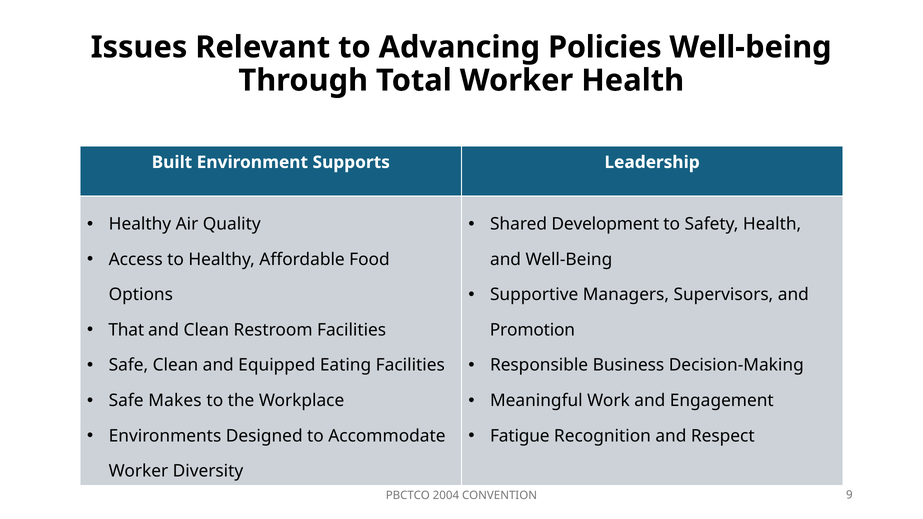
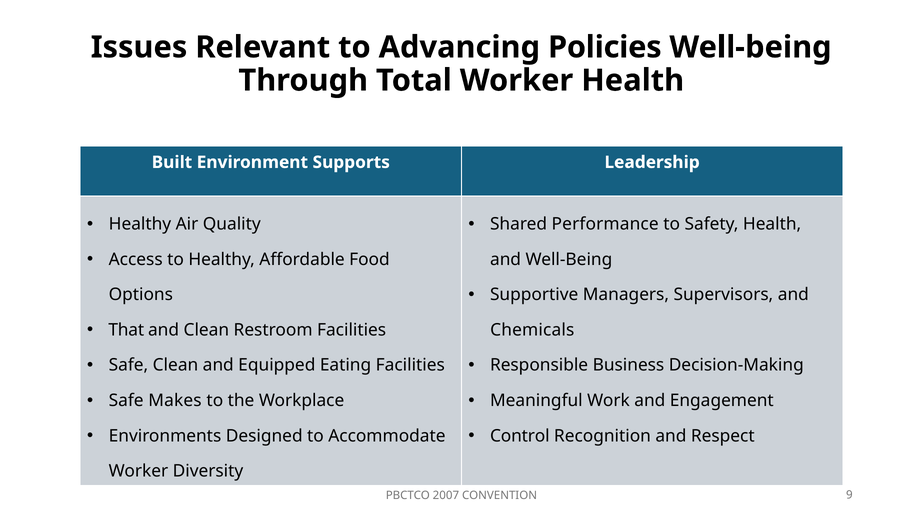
Development: Development -> Performance (605, 224)
Promotion: Promotion -> Chemicals (532, 330)
Fatigue: Fatigue -> Control (520, 436)
2004: 2004 -> 2007 (446, 496)
